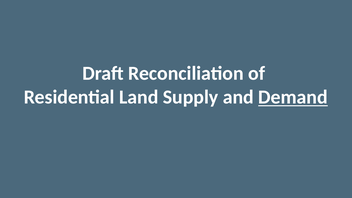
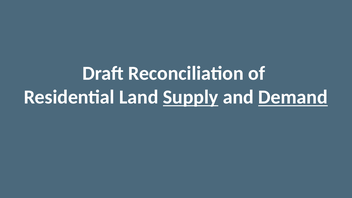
Supply underline: none -> present (191, 97)
